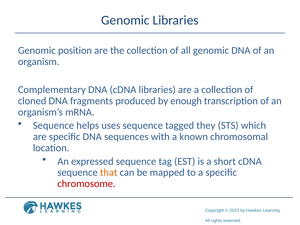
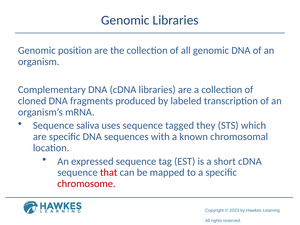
enough: enough -> labeled (186, 101)
helps: helps -> saliva (88, 125)
that colour: orange -> red (109, 173)
